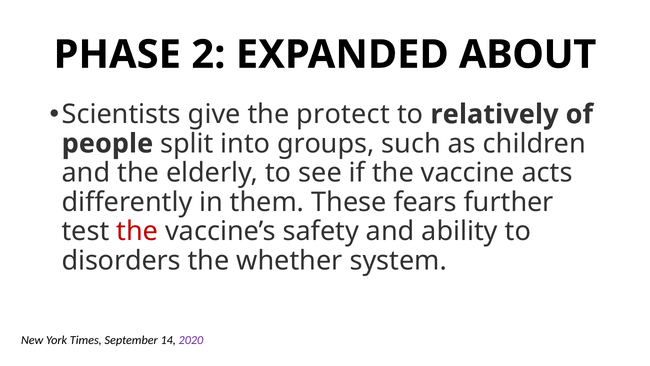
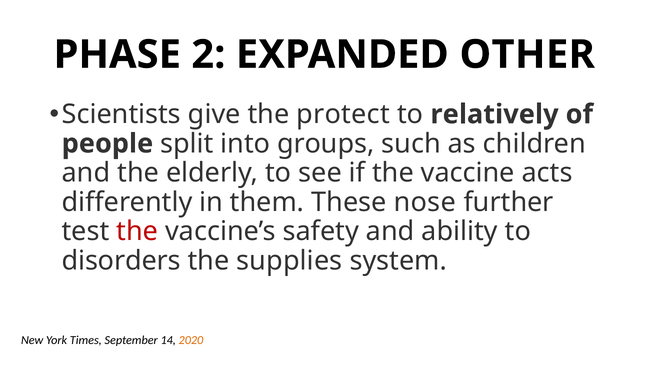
ABOUT: ABOUT -> OTHER (527, 55)
fears: fears -> nose (425, 202)
whether: whether -> supplies (289, 260)
2020 colour: purple -> orange (191, 340)
